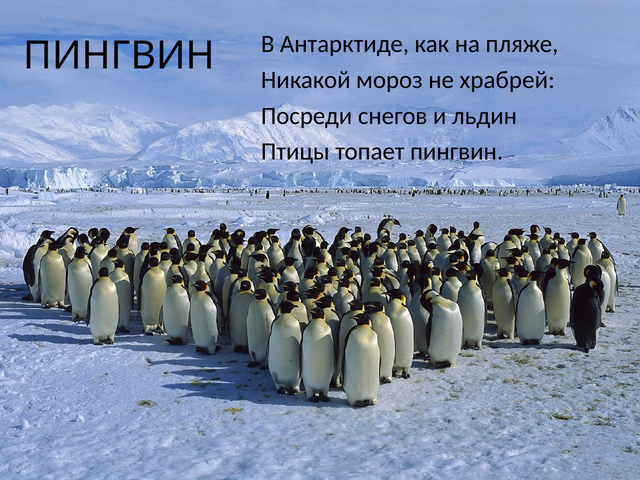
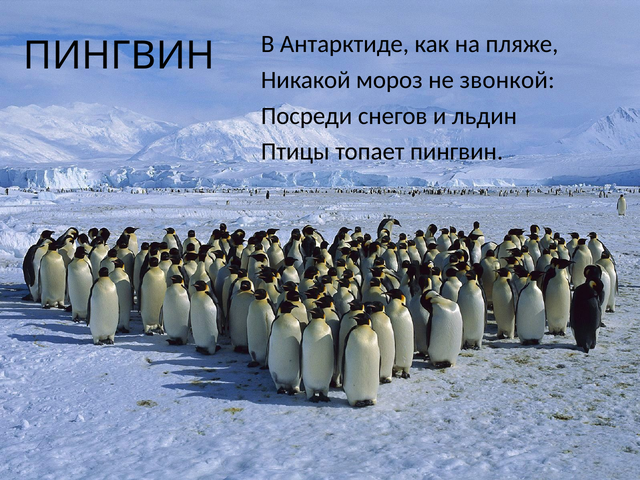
храбрей: храбрей -> звонкой (507, 80)
